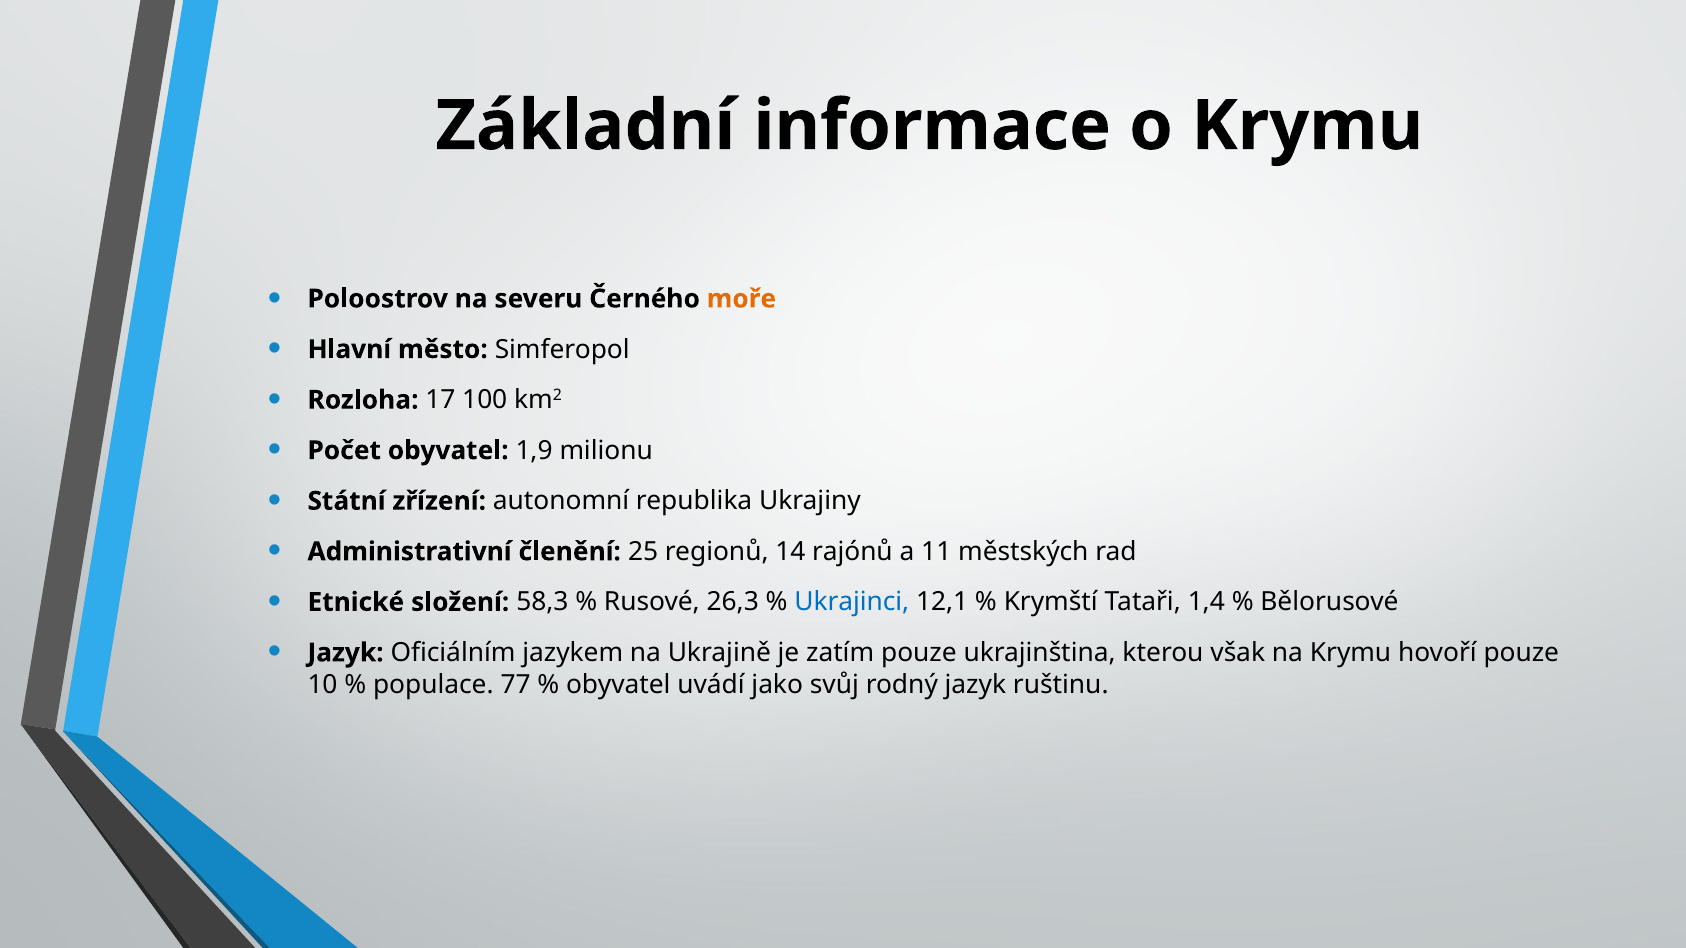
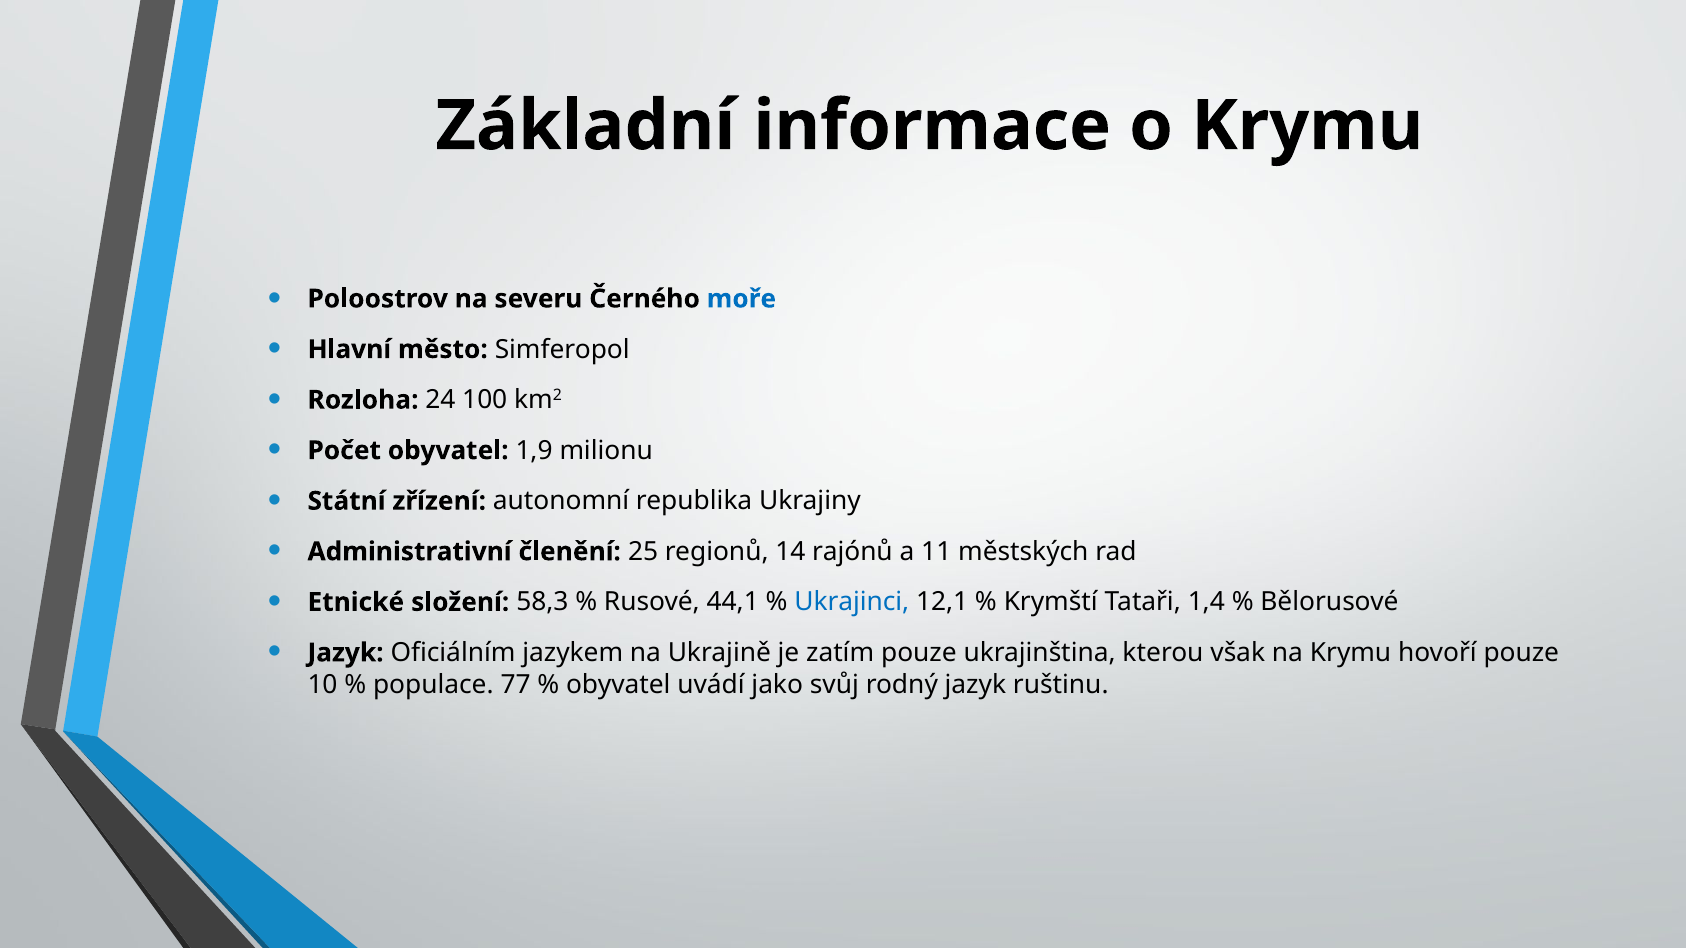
moře colour: orange -> blue (741, 299)
17: 17 -> 24 (440, 400)
26,3: 26,3 -> 44,1 (733, 602)
